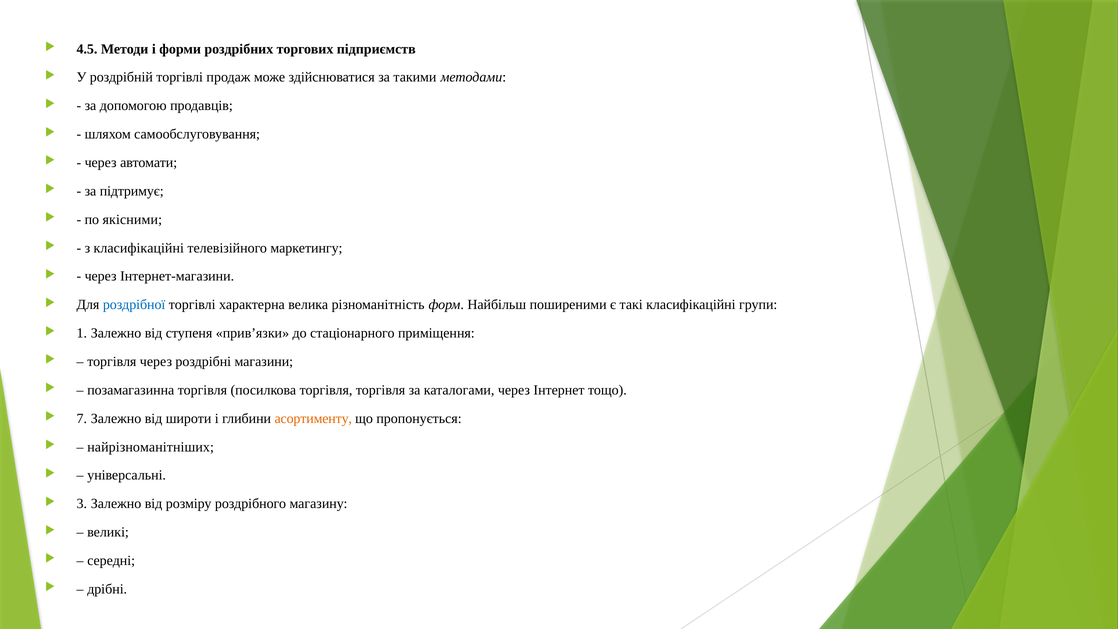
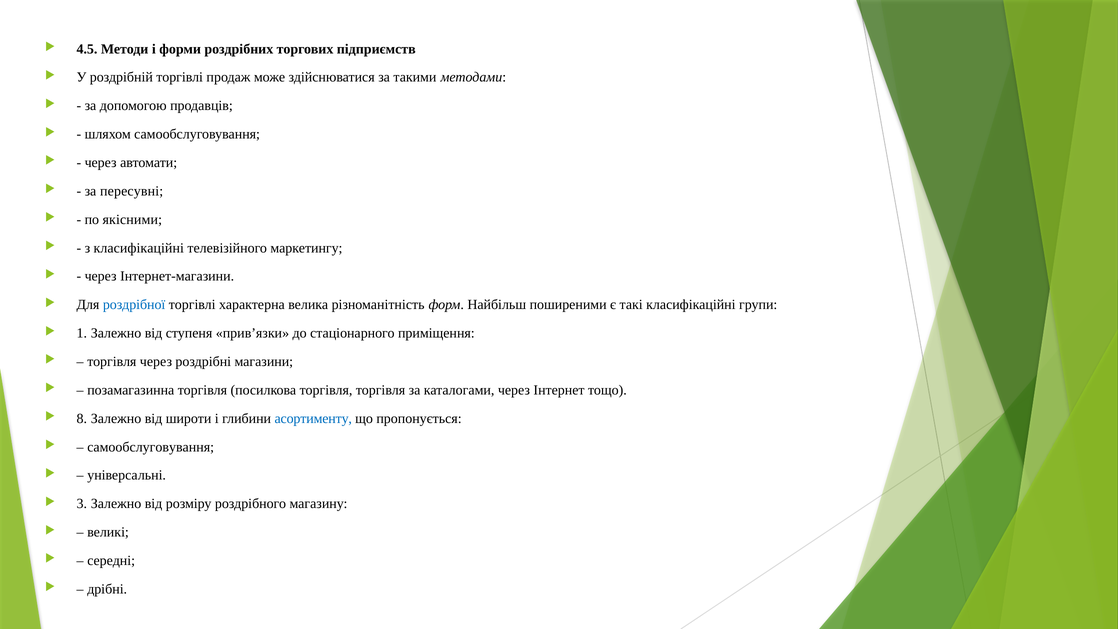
підтримує: підтримує -> пересувні (132, 191)
7: 7 -> 8 (82, 418)
асортименту colour: orange -> blue (313, 418)
найрізноманітніших: найрізноманітніших -> самообслуговування (151, 447)
